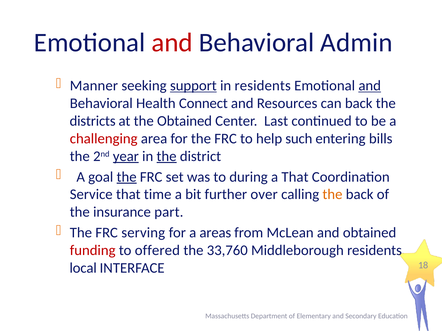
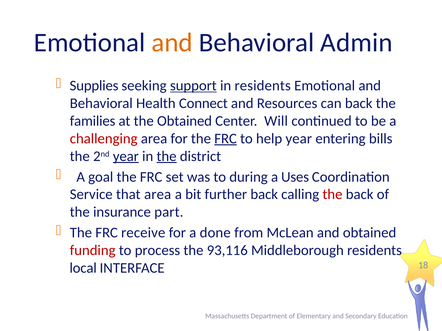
and colour: red -> orange (172, 43)
Manner: Manner -> Supplies (94, 86)
and underline: present -> none (370, 86)
districts: districts -> families (93, 121)
Last: Last -> Will (276, 121)
FRC underline: none -> present (226, 139)
help such: such -> year (299, 139)
the underline: present -> none (127, 177)
a That: That -> Uses (295, 177)
that time: time -> area (158, 195)
further over: over -> back (264, 195)
the colour: orange -> red (332, 195)
serving: serving -> receive (143, 233)
areas: areas -> done (215, 233)
offered: offered -> process (157, 251)
33,760: 33,760 -> 93,116 (227, 251)
